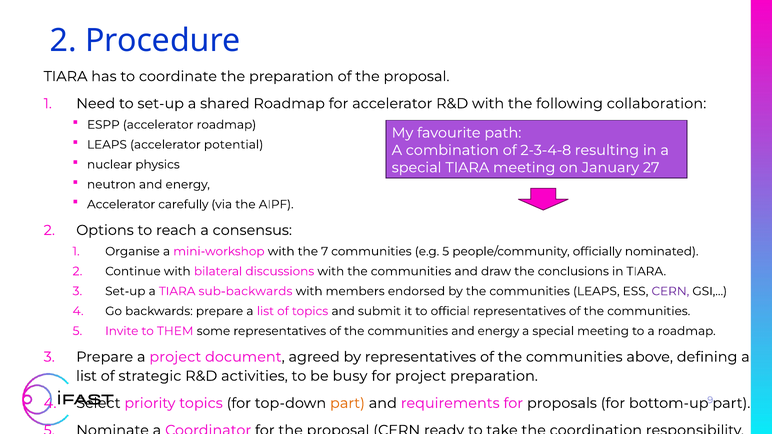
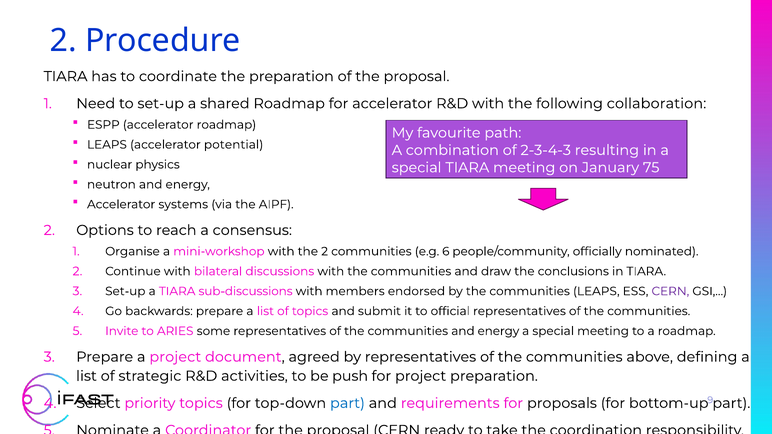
2-3-4-8: 2-3-4-8 -> 2-3-4-3 (546, 150)
27: 27 -> 75 (651, 168)
carefully: carefully -> systems (183, 204)
the 7: 7 -> 2 (325, 252)
e.g 5: 5 -> 6 (446, 252)
sub-backwards: sub-backwards -> sub-discussions (246, 291)
THEM: THEM -> ARIES (175, 331)
busy: busy -> push (350, 376)
part colour: orange -> blue (347, 403)
